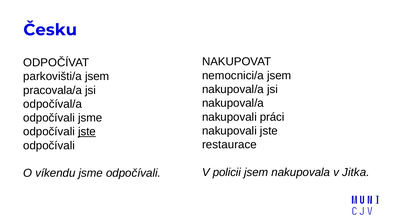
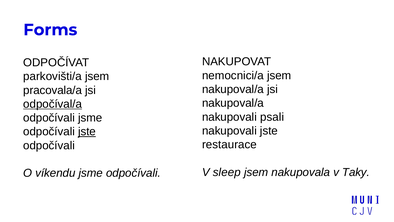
Česku: Česku -> Forms (50, 30)
odpočíval/a underline: none -> present (53, 104)
práci: práci -> psali (272, 117)
policii: policii -> sleep (227, 172)
Jitka: Jitka -> Taky (356, 172)
